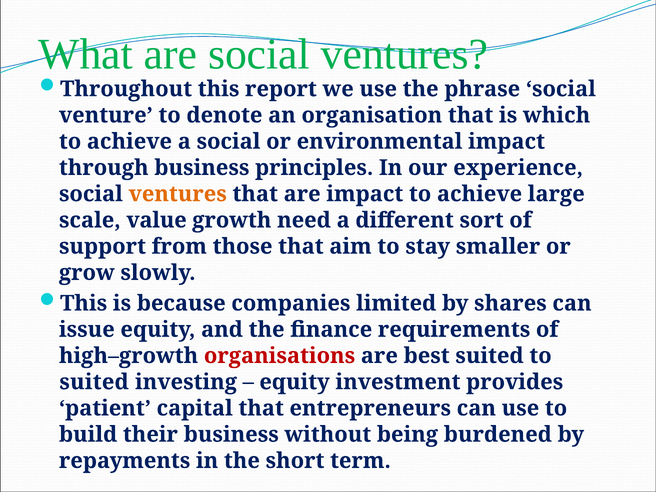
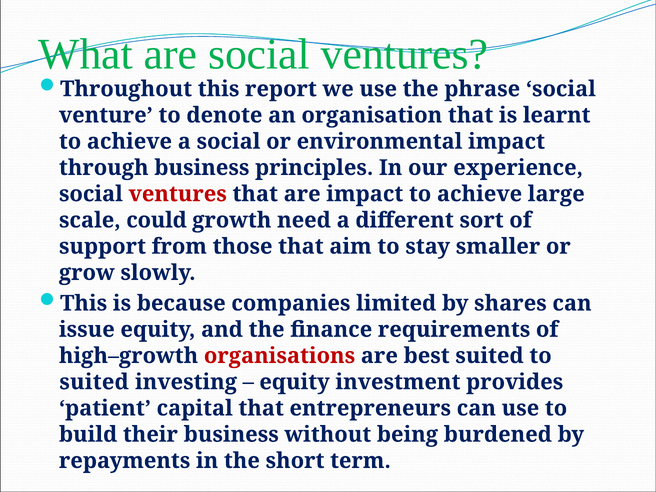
which: which -> learnt (557, 115)
ventures colour: orange -> red (178, 194)
value: value -> could (157, 220)
